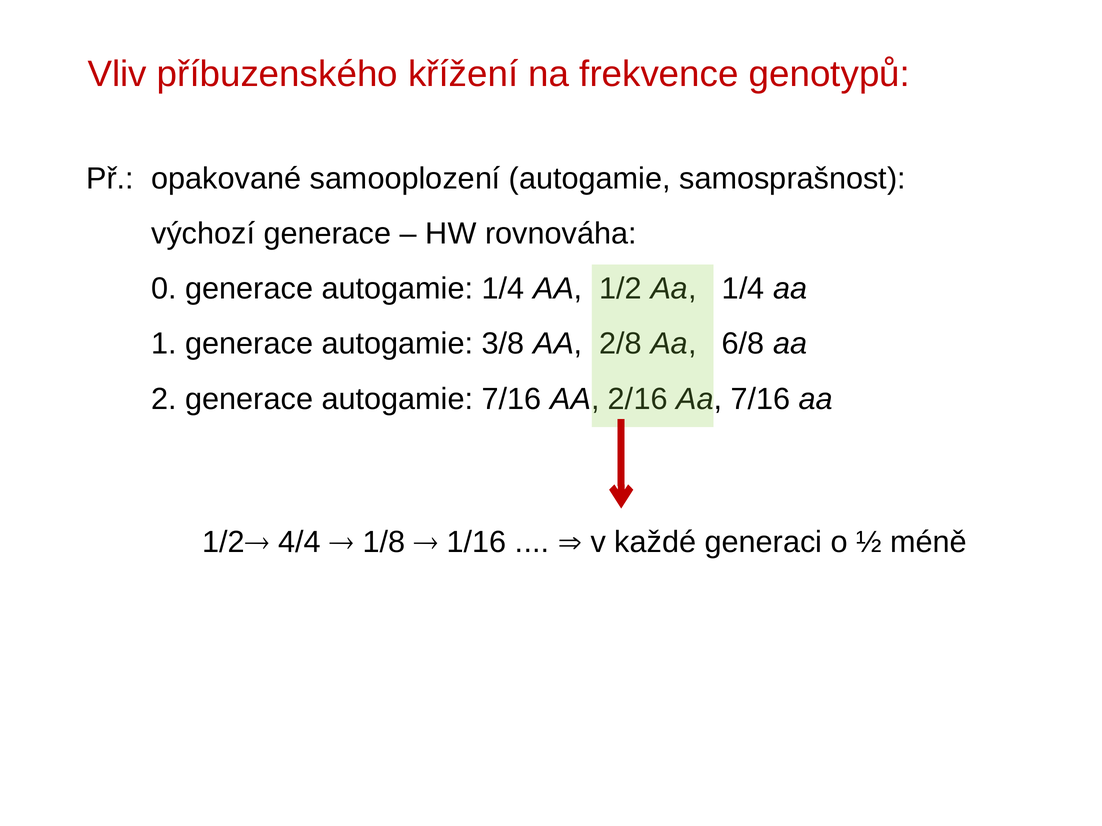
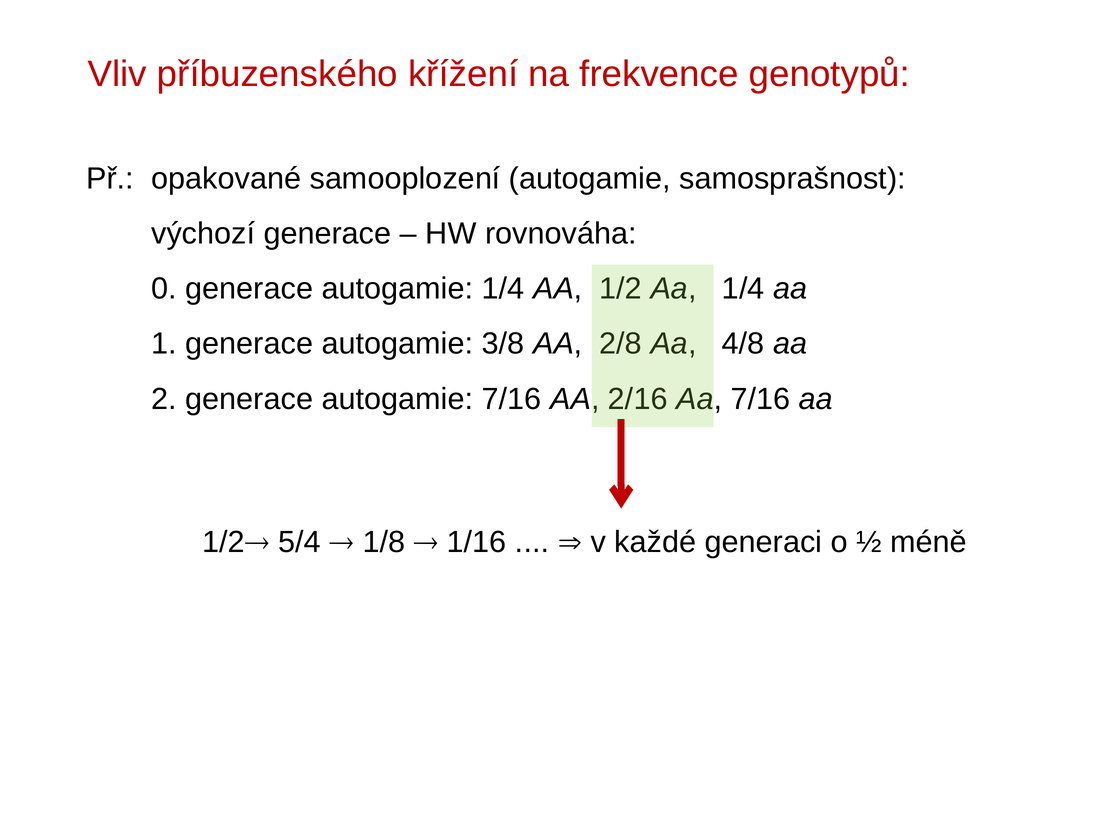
6/8: 6/8 -> 4/8 (743, 344)
4/4: 4/4 -> 5/4 (299, 542)
